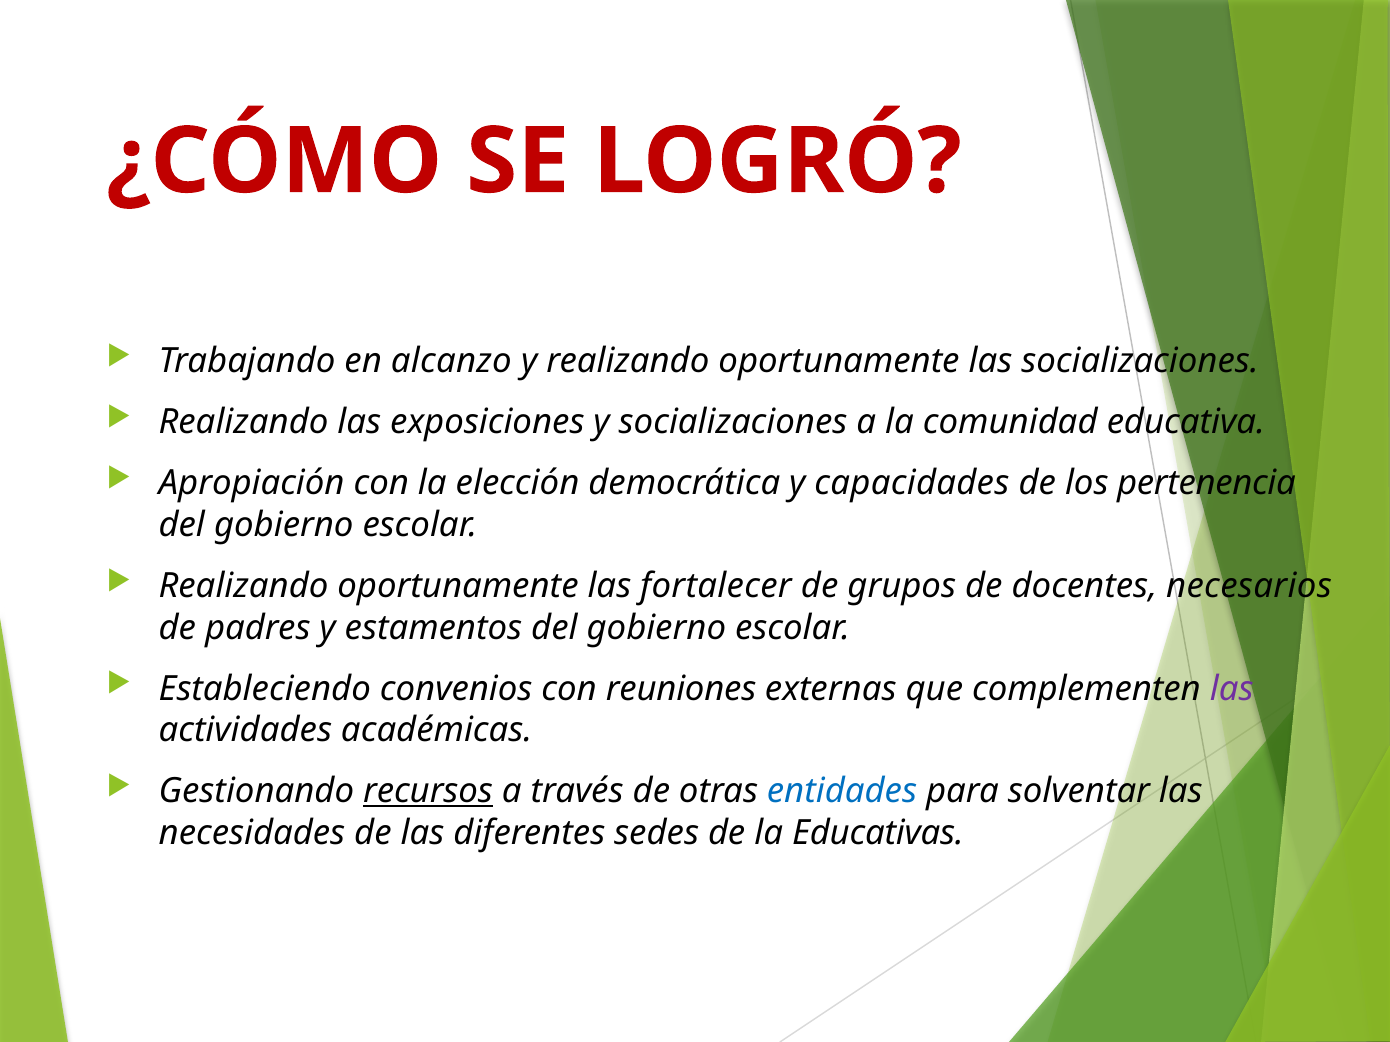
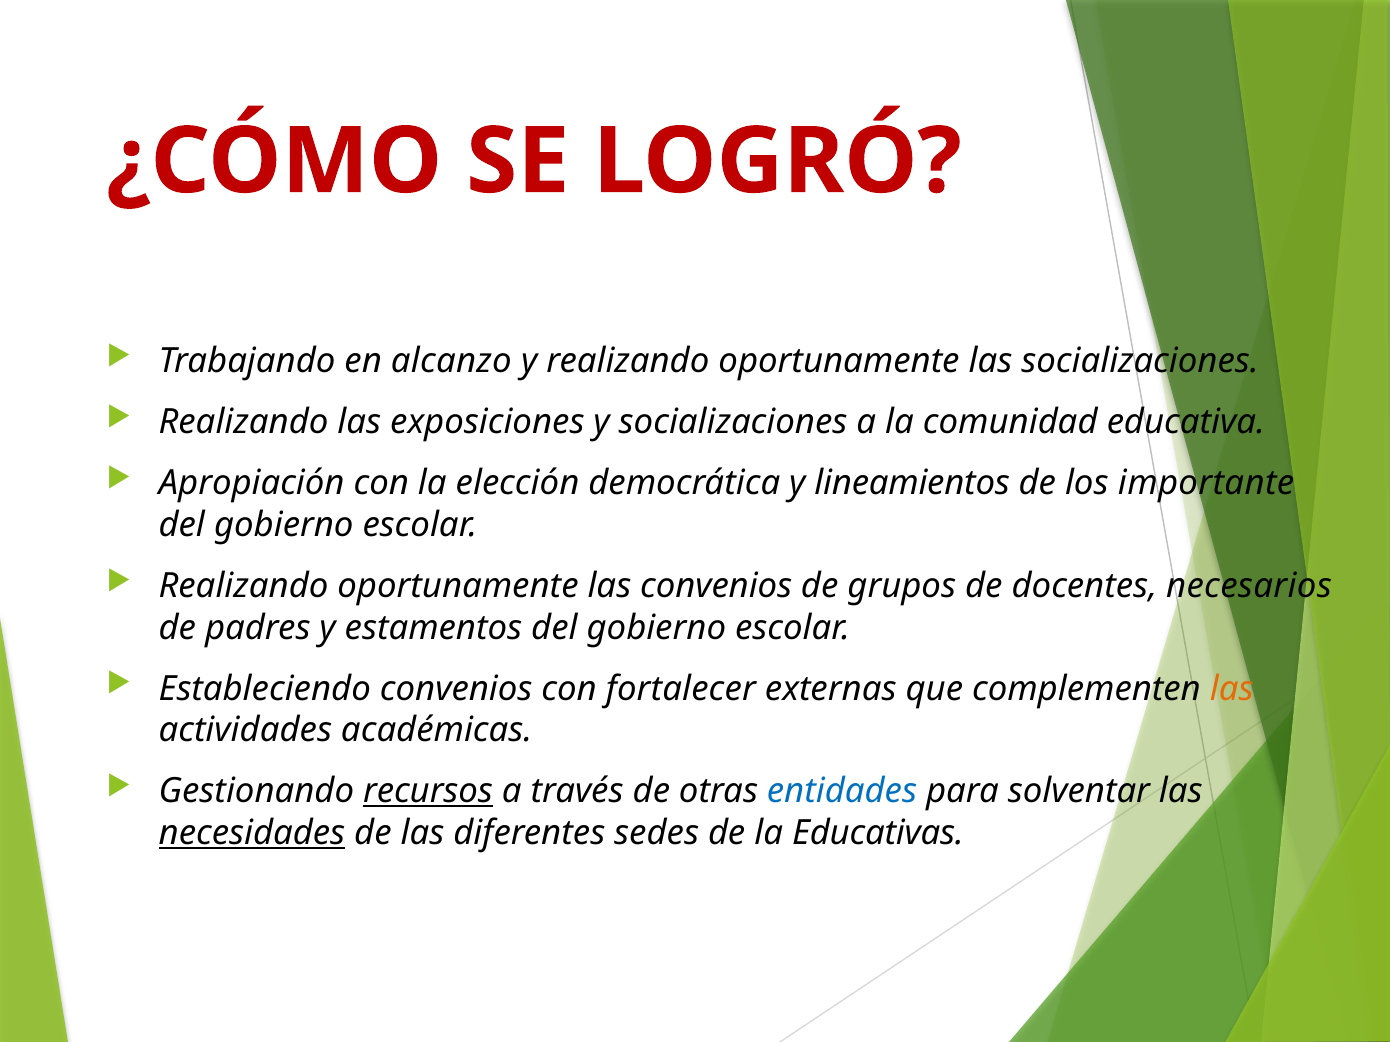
capacidades: capacidades -> lineamientos (912, 484)
pertenencia: pertenencia -> importante (1206, 484)
las fortalecer: fortalecer -> convenios (716, 586)
reuniones: reuniones -> fortalecer (681, 689)
las colour: purple -> orange (1232, 689)
necesidades underline: none -> present (252, 834)
